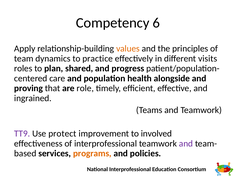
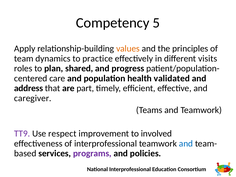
6: 6 -> 5 (156, 23)
alongside: alongside -> validated (172, 78)
proving: proving -> address (29, 88)
role: role -> part (85, 88)
ingrained: ingrained -> caregiver (33, 98)
protect: protect -> respect (62, 134)
and colour: purple -> blue (186, 144)
programs colour: orange -> purple (92, 153)
